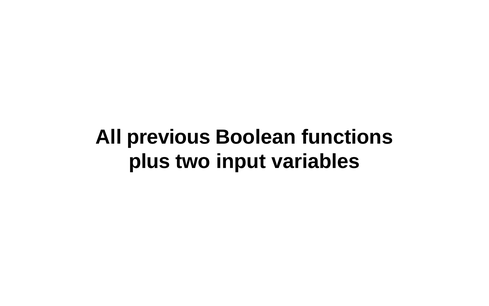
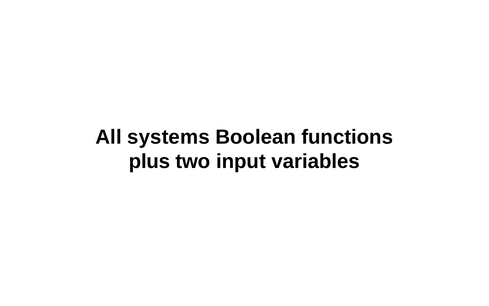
previous: previous -> systems (168, 137)
